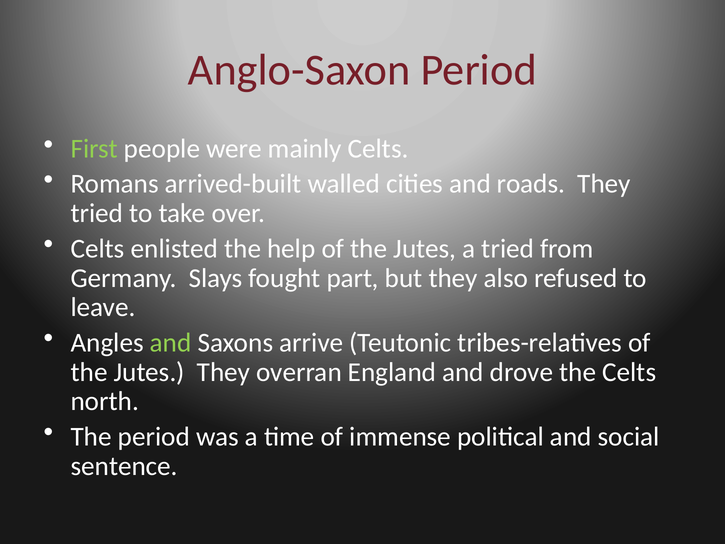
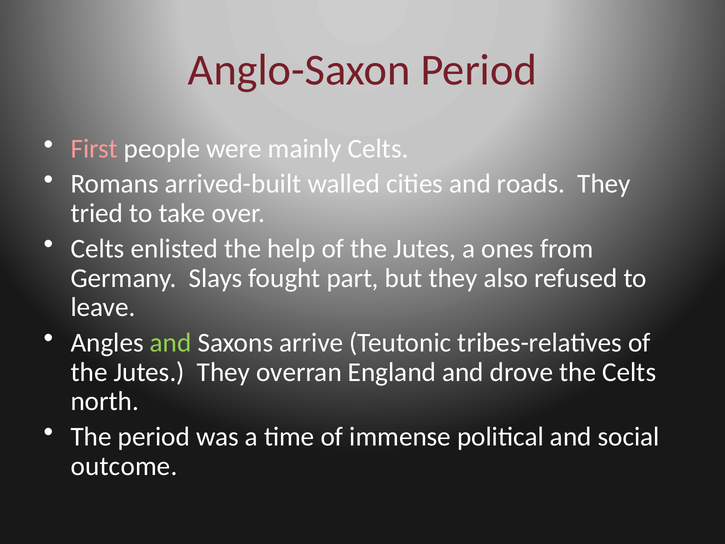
First colour: light green -> pink (94, 149)
a tried: tried -> ones (508, 249)
sentence: sentence -> outcome (124, 466)
